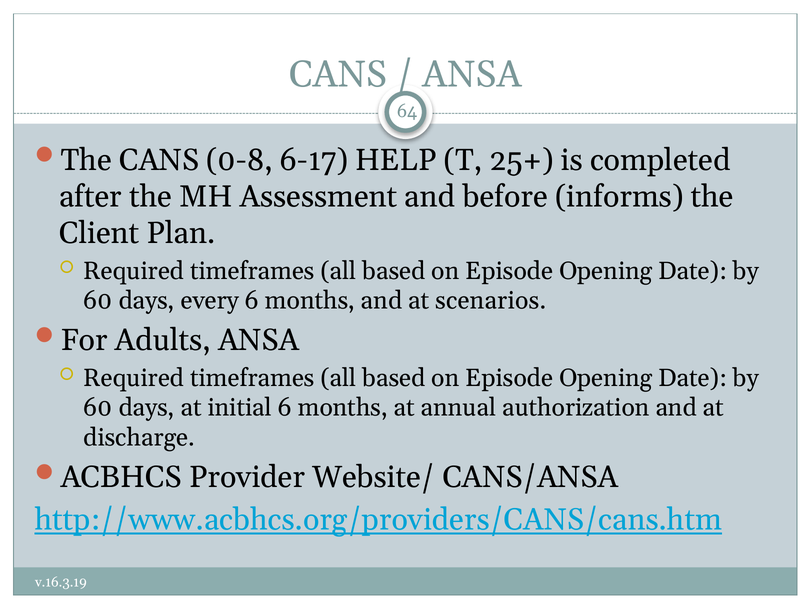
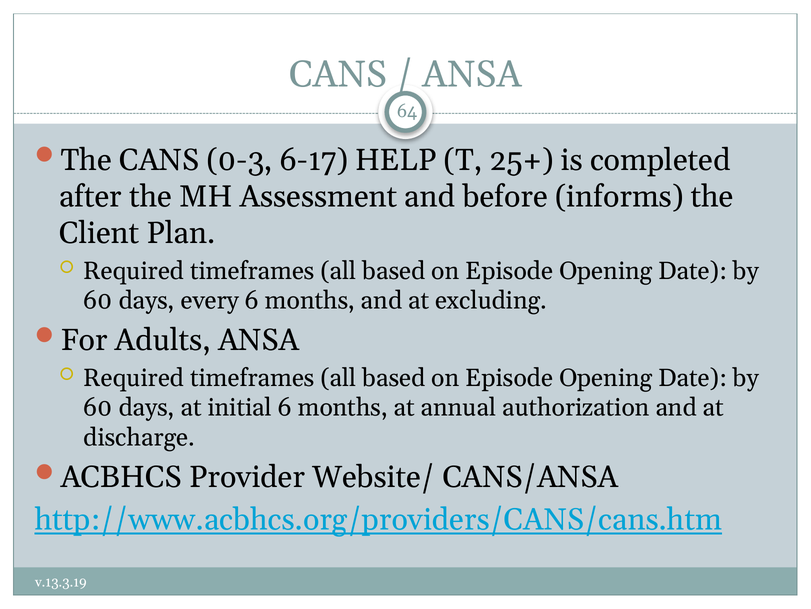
0-8: 0-8 -> 0-3 (240, 160)
scenarios: scenarios -> excluding (491, 300)
v.16.3.19: v.16.3.19 -> v.13.3.19 (61, 582)
